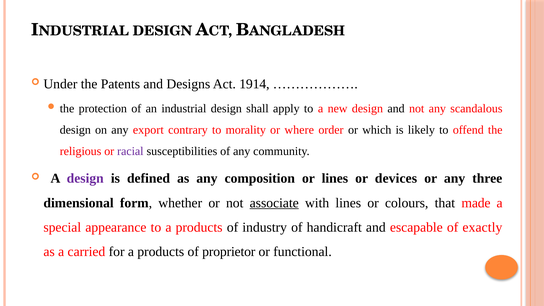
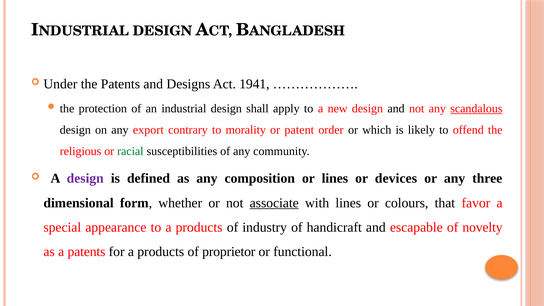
1914: 1914 -> 1941 (254, 84)
scandalous underline: none -> present (476, 109)
where: where -> patent (299, 130)
racial colour: purple -> green (130, 151)
made: made -> favor (476, 203)
exactly: exactly -> novelty (483, 227)
a carried: carried -> patents (86, 252)
